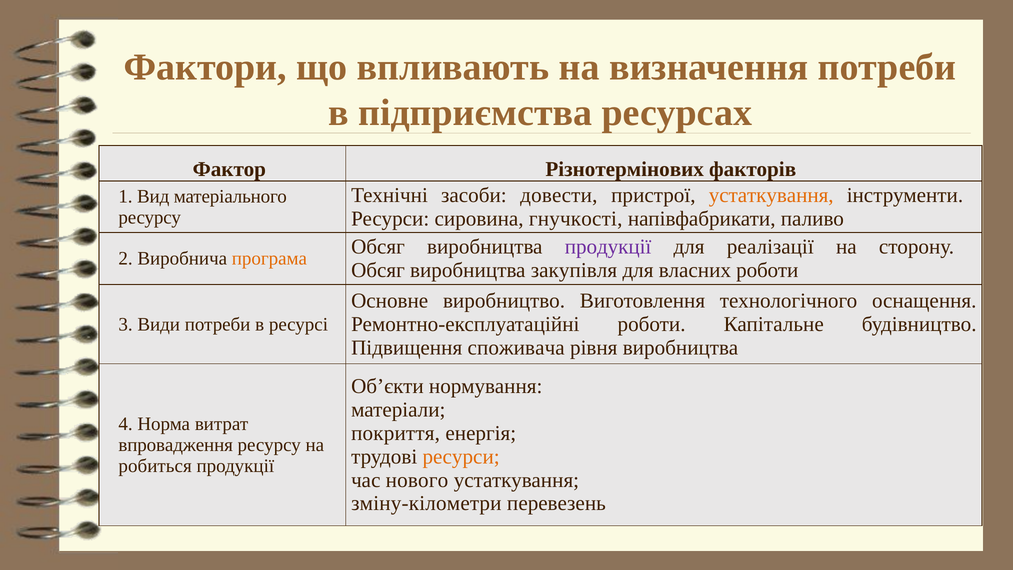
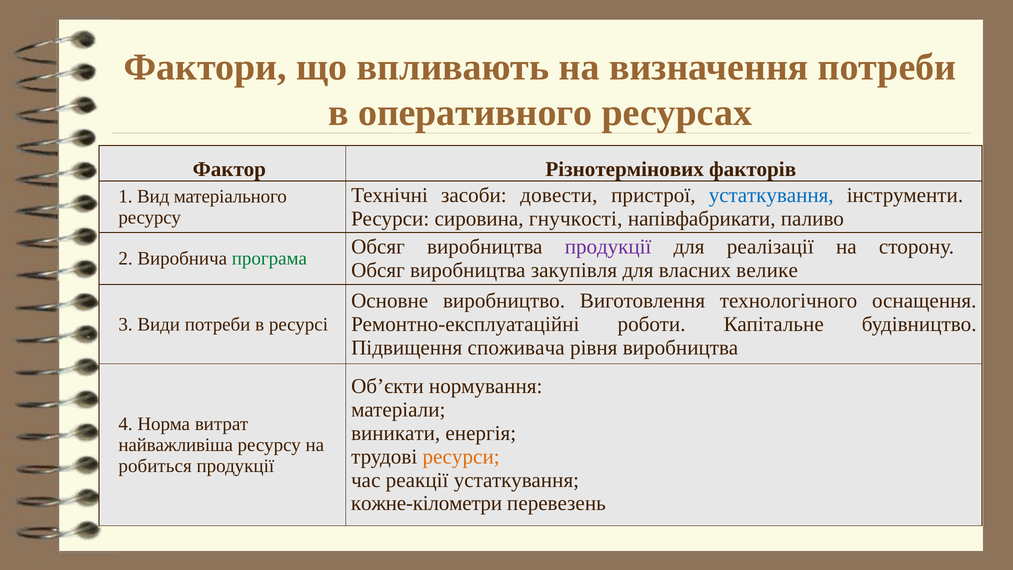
підприємства: підприємства -> оперативного (475, 113)
устаткування colour: orange -> blue (771, 195)
програма colour: orange -> green (269, 259)
власних роботи: роботи -> велике (767, 270)
покриття: покриття -> виникати (396, 433)
впровадження: впровадження -> найважливіша (176, 445)
нового: нового -> реакції (417, 480)
зміну-кілометри: зміну-кілометри -> кожне-кілометри (427, 503)
